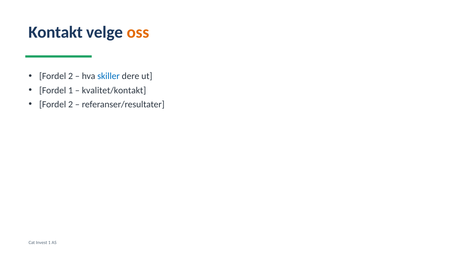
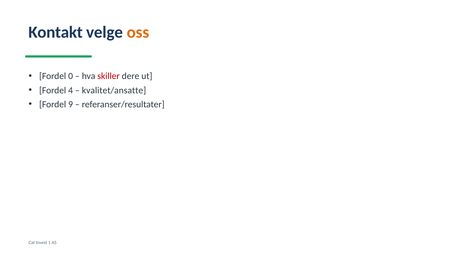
2: 2 -> 0 (71, 76)
skiller colour: blue -> red (109, 76)
Fordel 1: 1 -> 4 (71, 90)
kvalitet/kontakt: kvalitet/kontakt -> kvalitet/ansatte (114, 90)
2: 2 -> 9 (71, 104)
